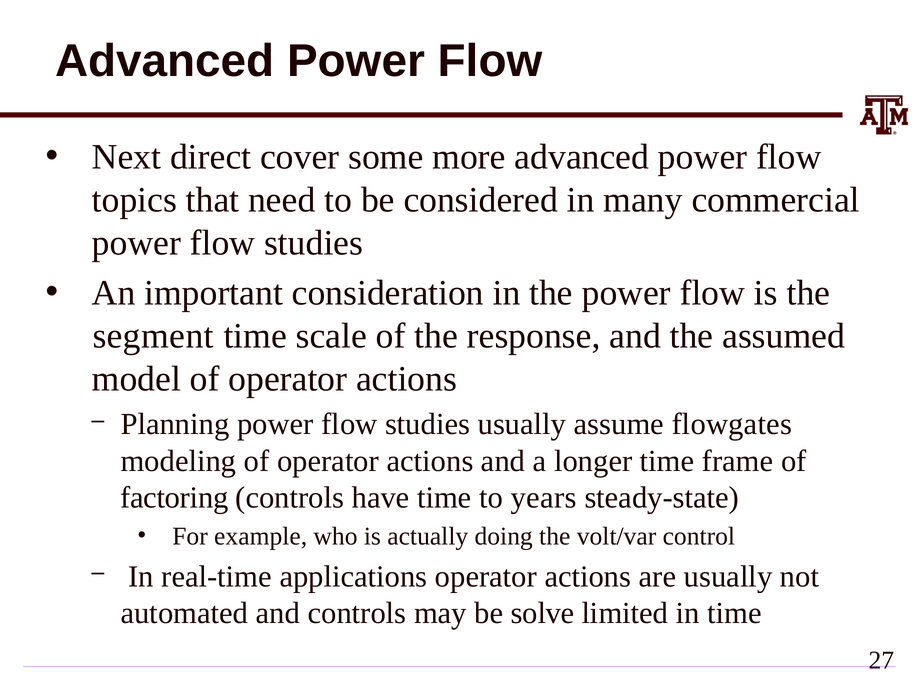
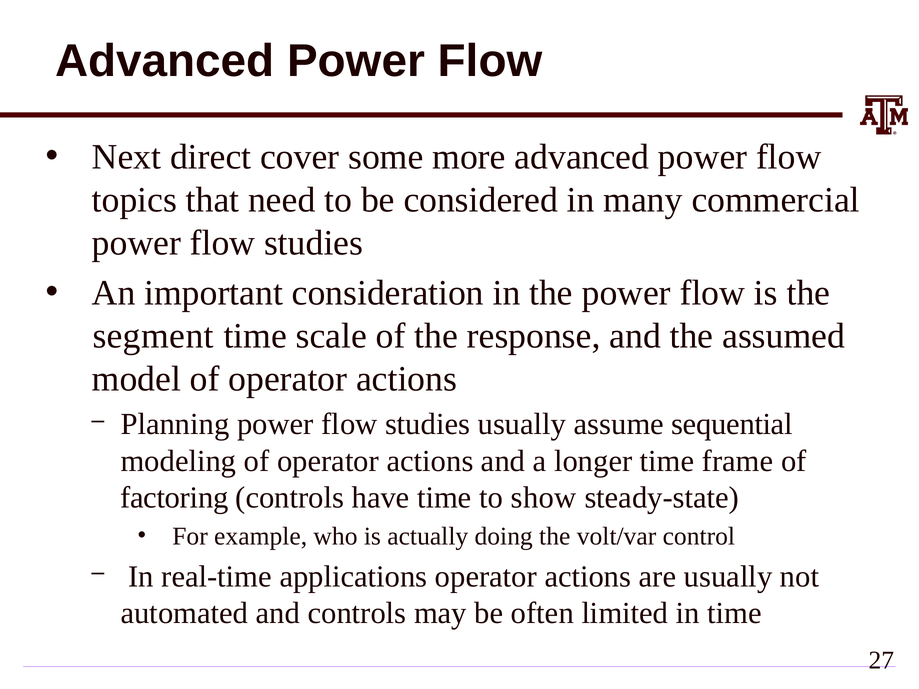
flowgates: flowgates -> sequential (732, 425)
years: years -> show (544, 498)
solve: solve -> often (542, 613)
